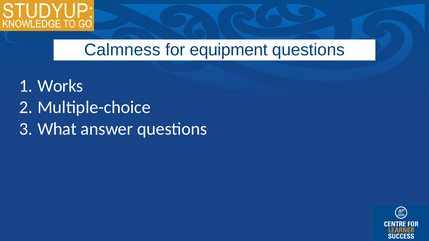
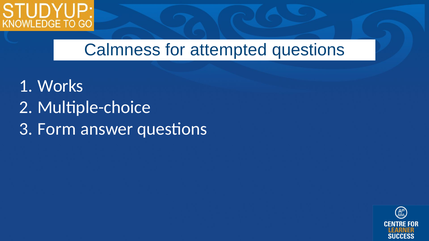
equipment: equipment -> attempted (228, 50)
What: What -> Form (57, 129)
